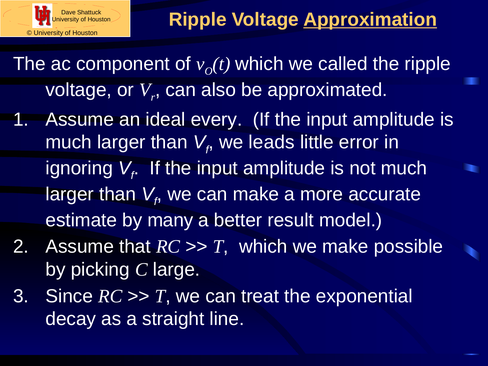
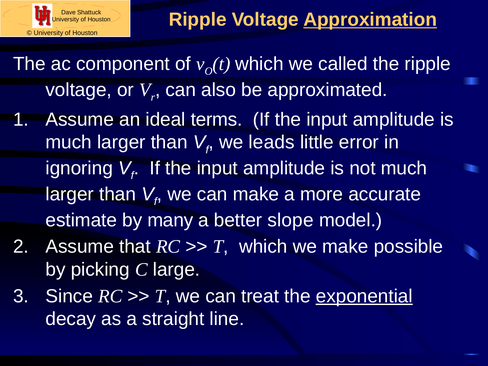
every: every -> terms (217, 120)
result: result -> slope (291, 220)
exponential underline: none -> present (364, 296)
